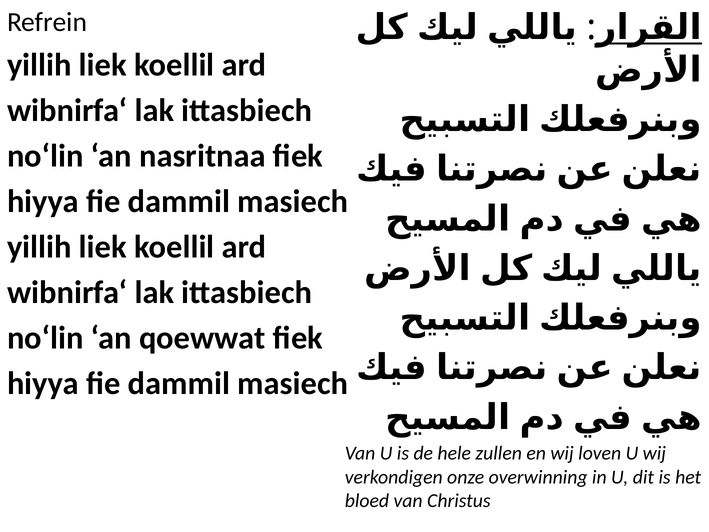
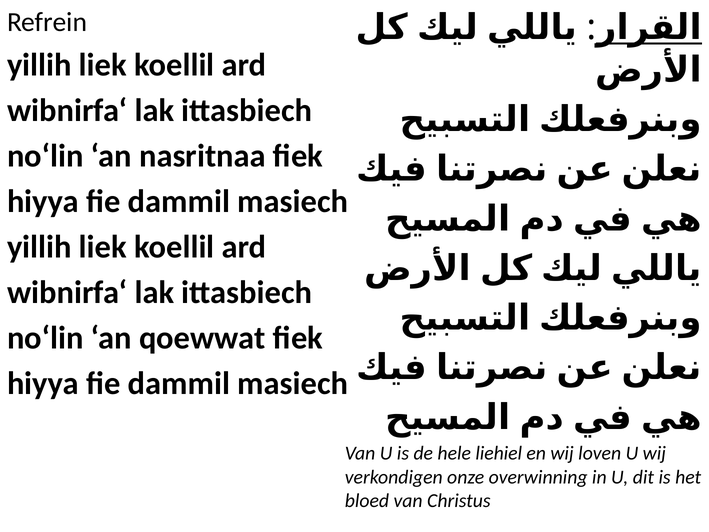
zullen: zullen -> liehiel (499, 453)
